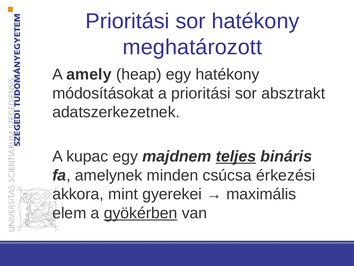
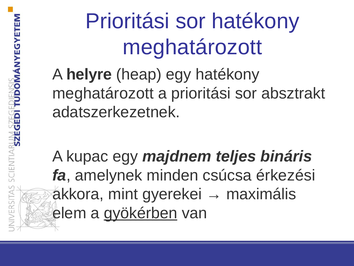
amely: amely -> helyre (89, 74)
módosításokat: módosításokat -> meghatározott (103, 93)
teljes underline: present -> none (236, 156)
